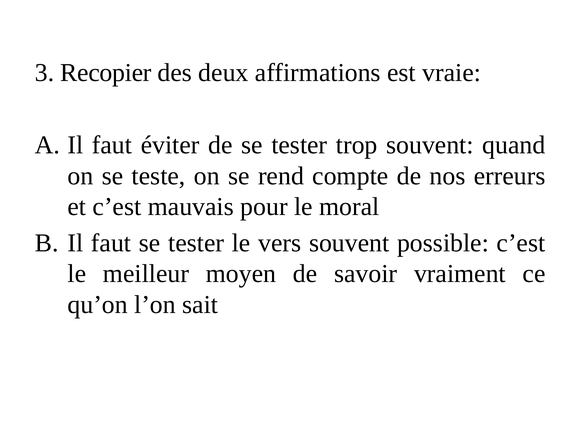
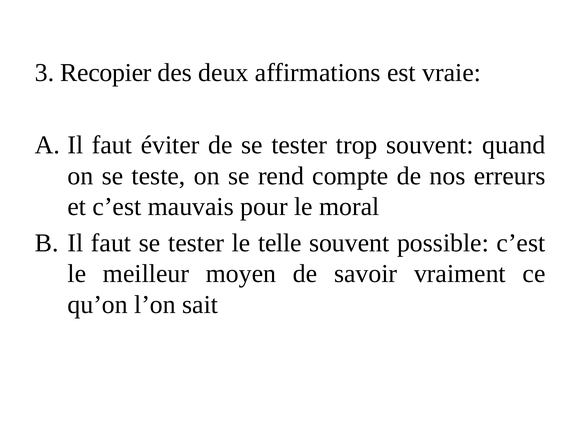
vers: vers -> telle (280, 243)
